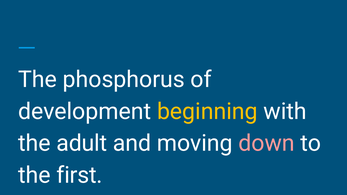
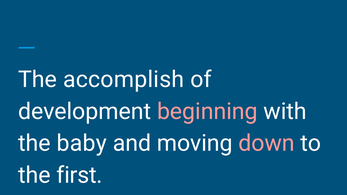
phosphorus: phosphorus -> accomplish (124, 80)
beginning colour: yellow -> pink (207, 112)
adult: adult -> baby (82, 143)
